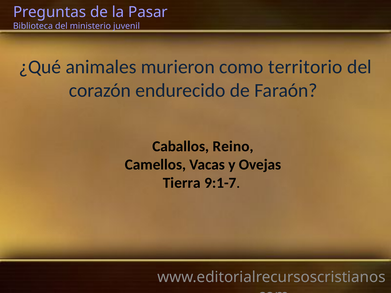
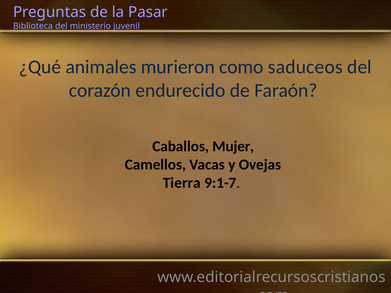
territorio: territorio -> saduceos (305, 67)
Reino: Reino -> Mujer (233, 147)
